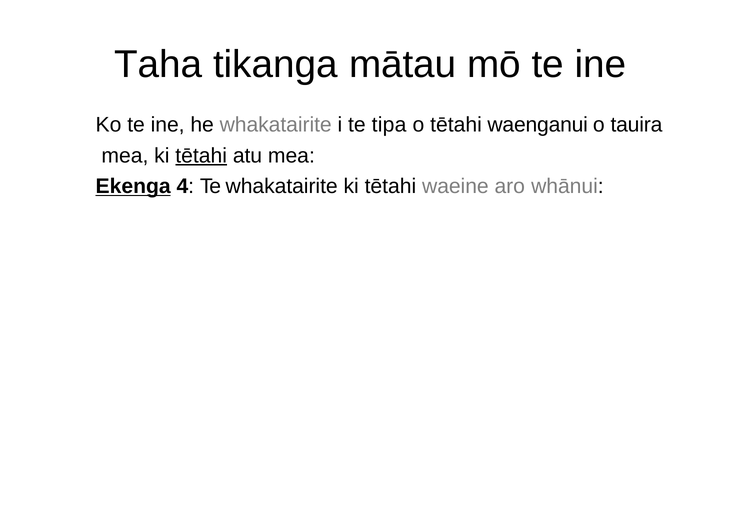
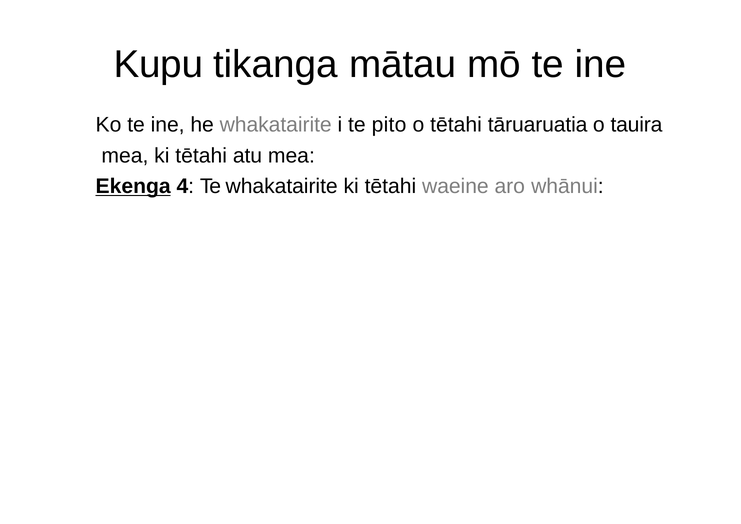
Taha: Taha -> Kupu (159, 64)
tipa: tipa -> pito (389, 125)
waenganui: waenganui -> tāruaruatia (538, 125)
tētahi underline: present -> none (201, 156)
